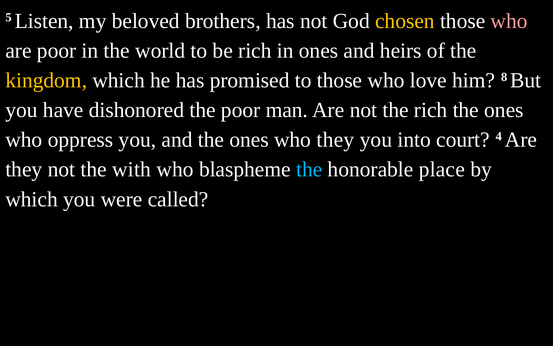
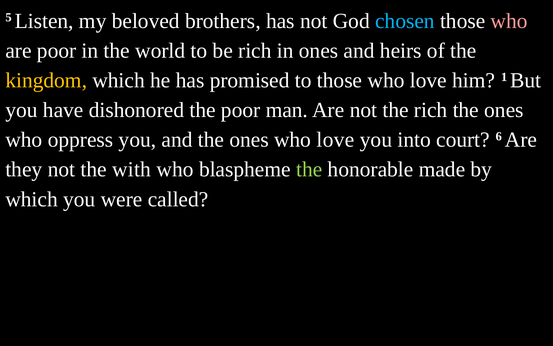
chosen colour: yellow -> light blue (405, 21)
8: 8 -> 1 (504, 77)
ones who they: they -> love (335, 140)
4: 4 -> 6 (499, 136)
the colour: light blue -> light green (309, 169)
place: place -> made (442, 169)
